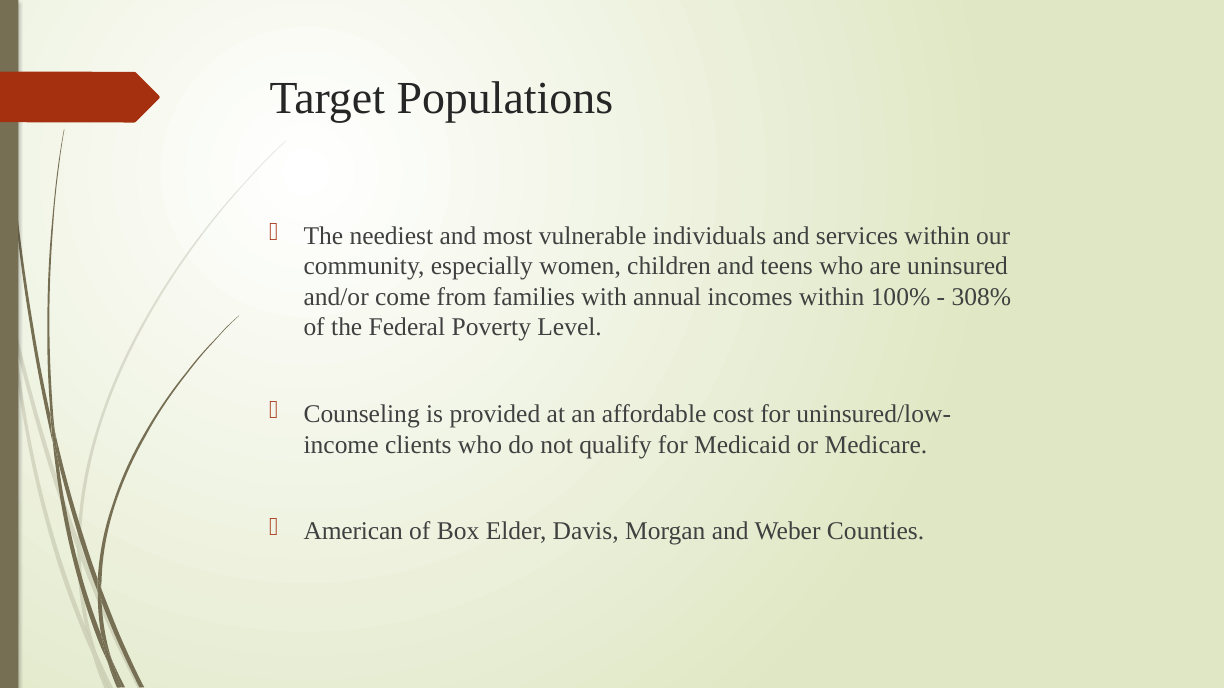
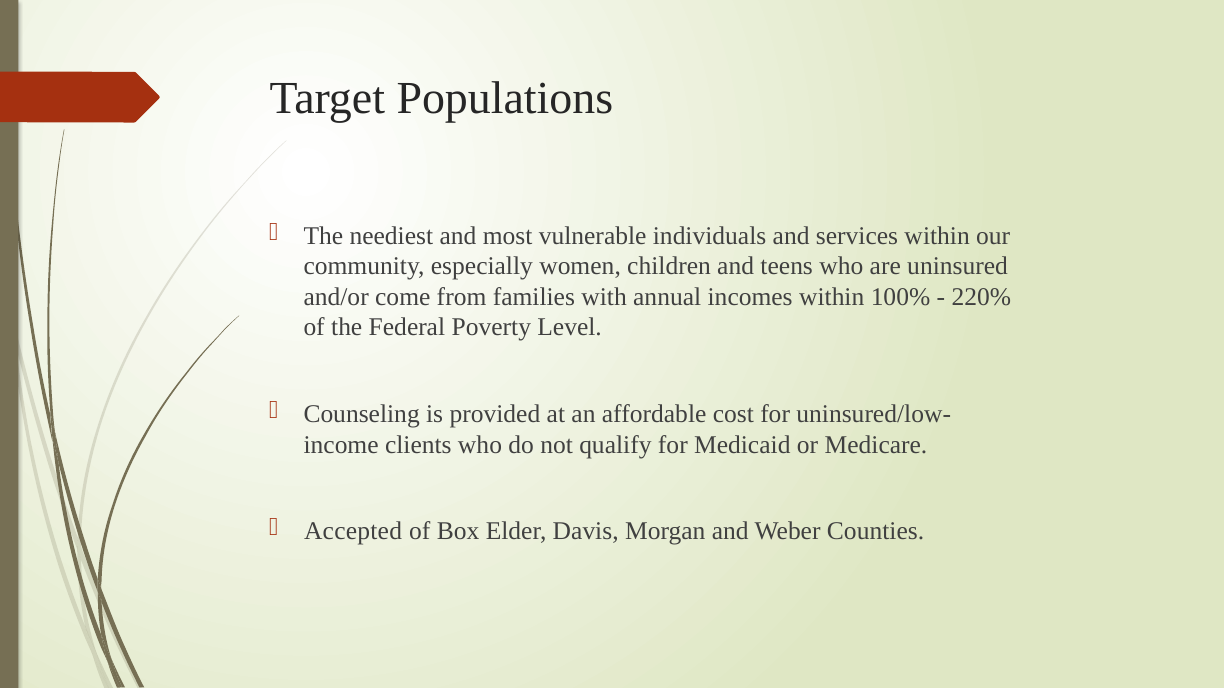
308%: 308% -> 220% (981, 297)
American: American -> Accepted (353, 532)
